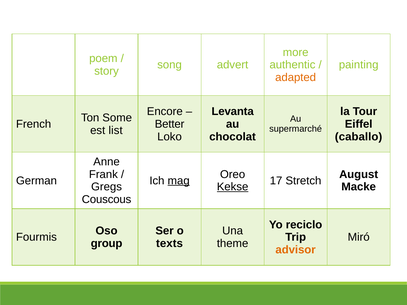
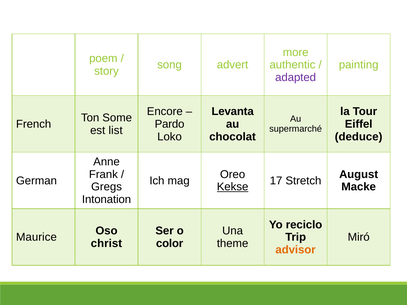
adapted colour: orange -> purple (296, 78)
Better: Better -> Pardo (170, 124)
caballo: caballo -> deduce (359, 137)
mag underline: present -> none (179, 181)
Couscous: Couscous -> Intonation (107, 200)
Fourmis: Fourmis -> Maurice (36, 237)
group: group -> christ (106, 244)
texts: texts -> color (170, 244)
